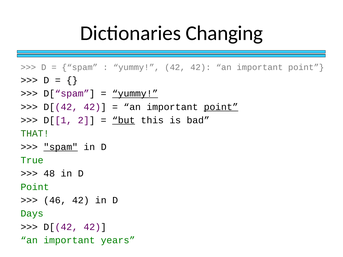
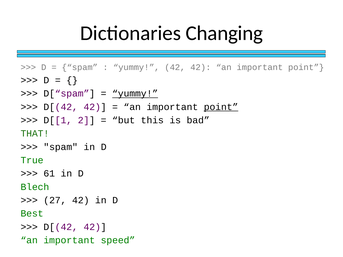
but underline: present -> none (124, 120)
spam underline: present -> none (61, 147)
48: 48 -> 61 (49, 174)
Point: Point -> Blech (35, 187)
46: 46 -> 27 (55, 200)
Days: Days -> Best (32, 214)
years: years -> speed (118, 240)
